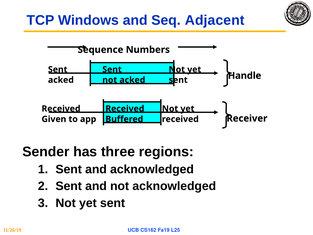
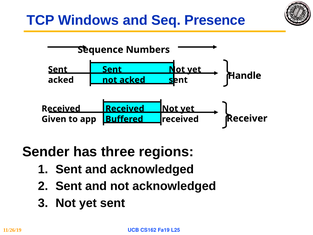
Adjacent: Adjacent -> Presence (215, 20)
